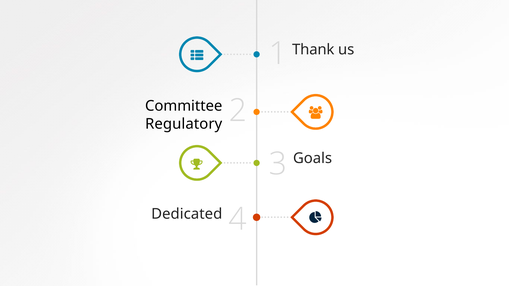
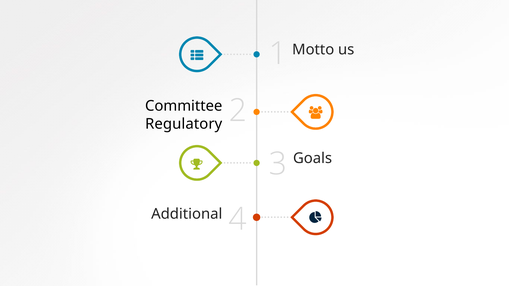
Thank: Thank -> Motto (313, 50)
Dedicated: Dedicated -> Additional (187, 214)
